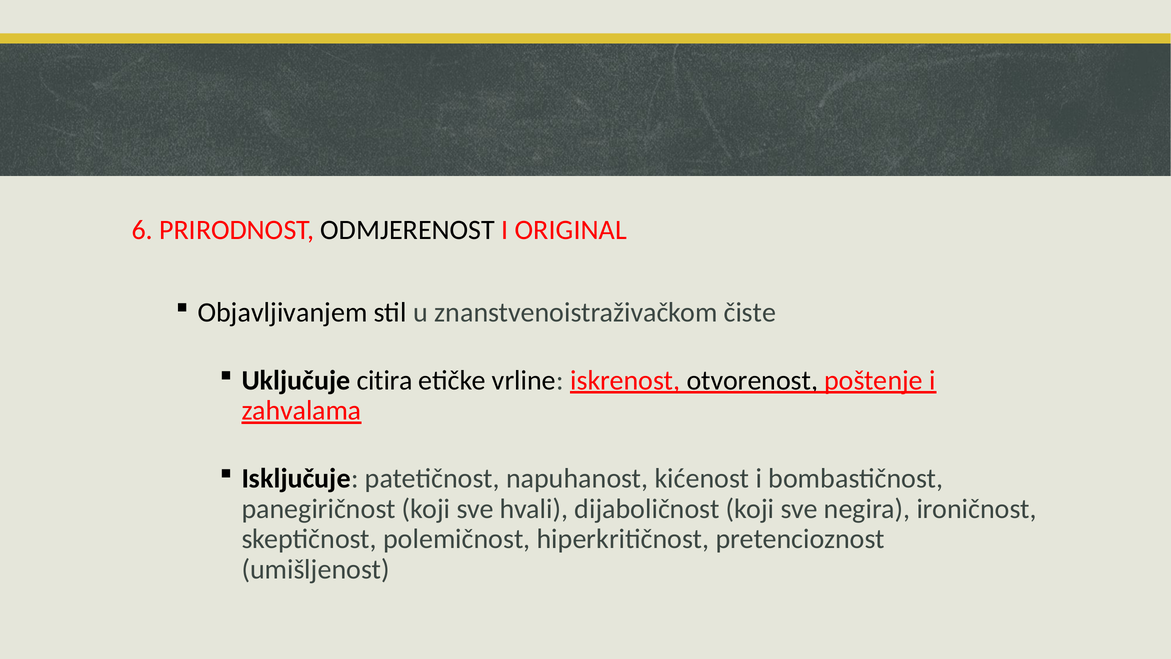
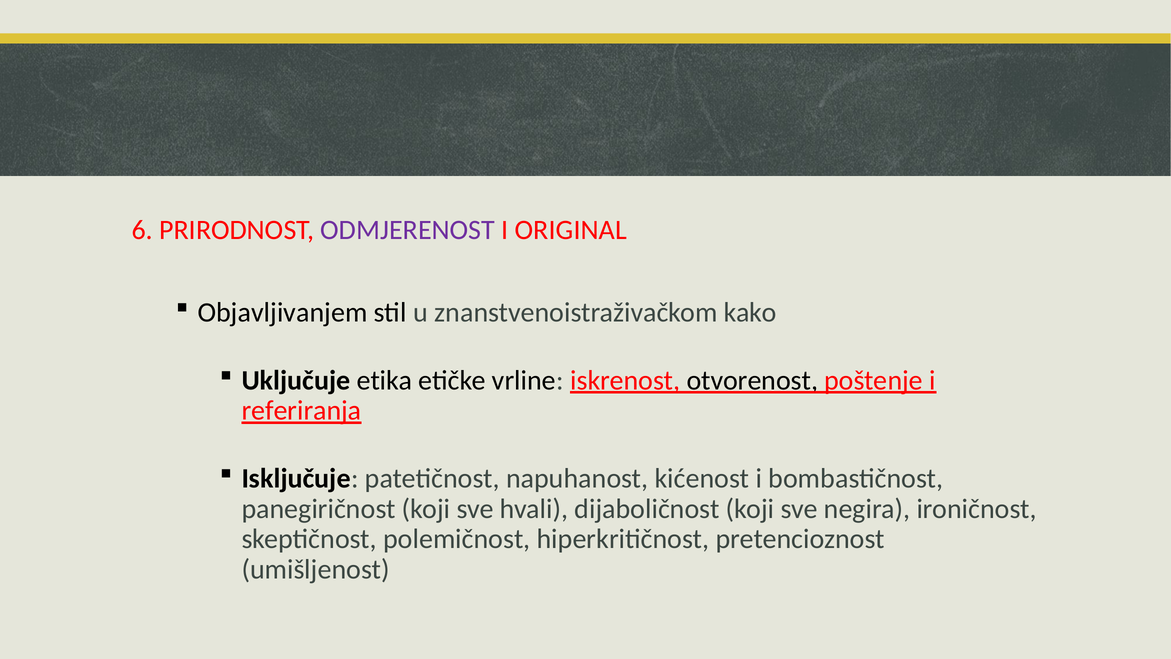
ODMJERENOST colour: black -> purple (408, 230)
čiste: čiste -> kako (750, 312)
citira: citira -> etika (385, 380)
zahvalama: zahvalama -> referiranja (301, 410)
